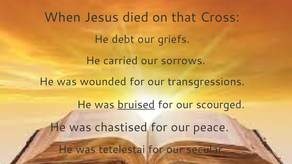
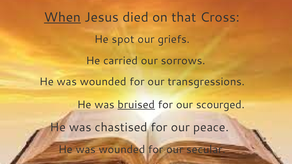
When underline: none -> present (62, 17)
debt: debt -> spot (123, 39)
tetelestai: tetelestai -> wounded (122, 150)
